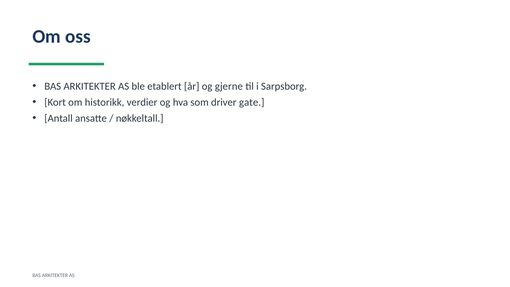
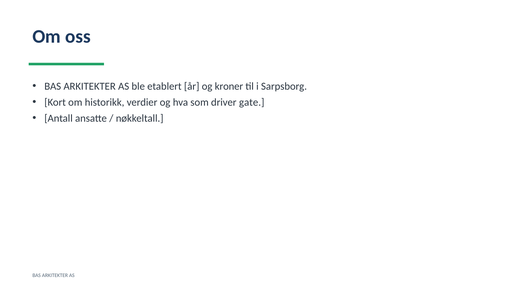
gjerne: gjerne -> kroner (229, 86)
